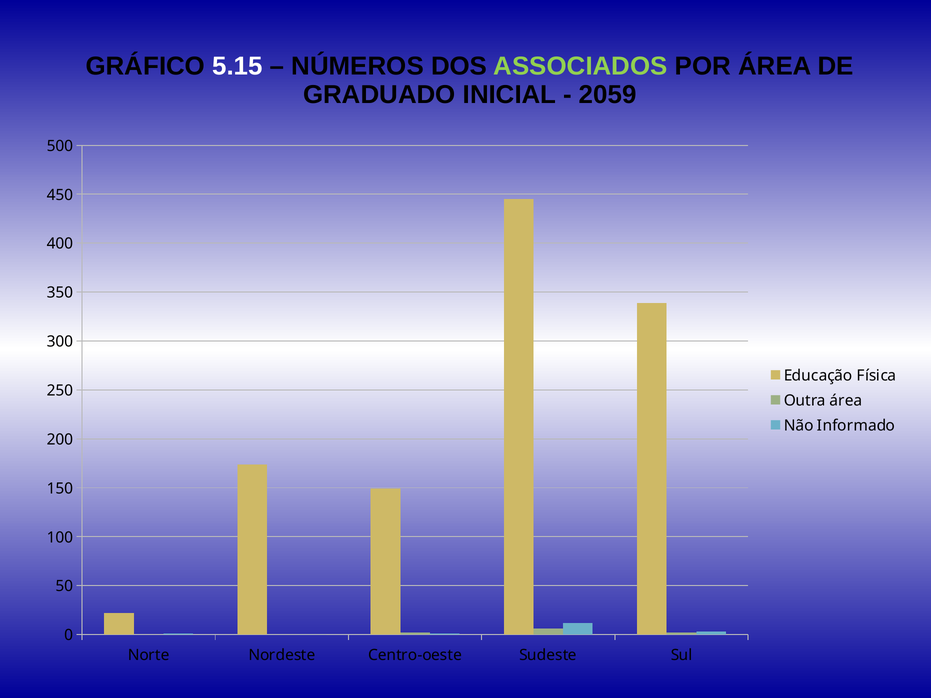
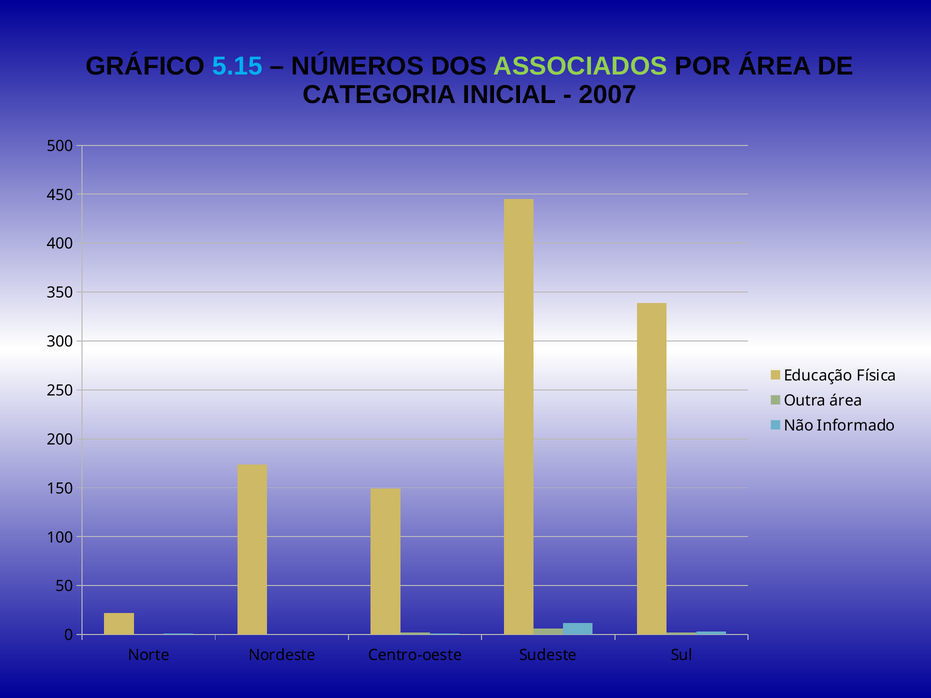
5.15 colour: white -> light blue (237, 66)
GRADUADO: GRADUADO -> CATEGORIA (379, 95)
2059: 2059 -> 2007 (608, 95)
